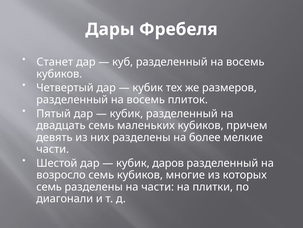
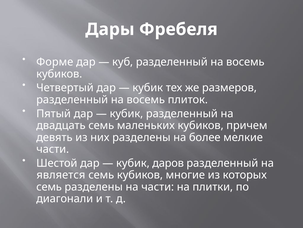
Станет: Станет -> Форме (55, 62)
возросло: возросло -> является (61, 175)
